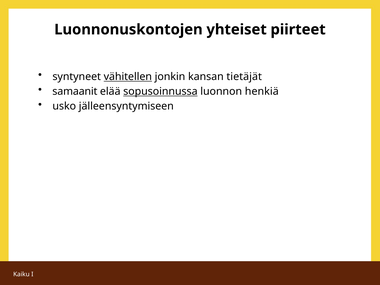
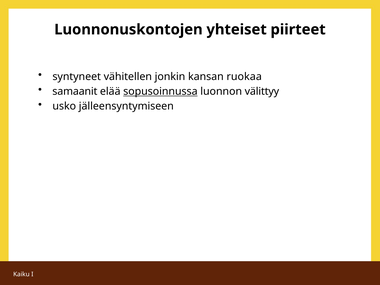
vähitellen underline: present -> none (128, 77)
tietäjät: tietäjät -> ruokaa (244, 77)
henkiä: henkiä -> välittyy (262, 91)
